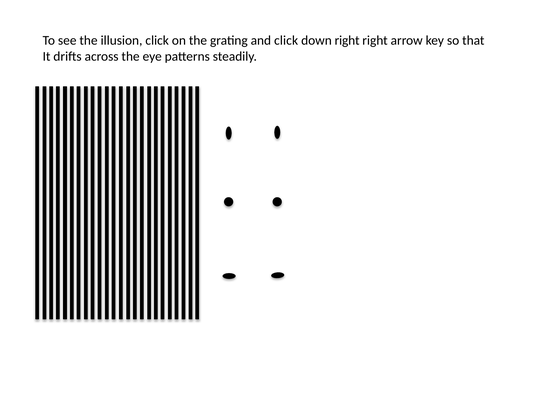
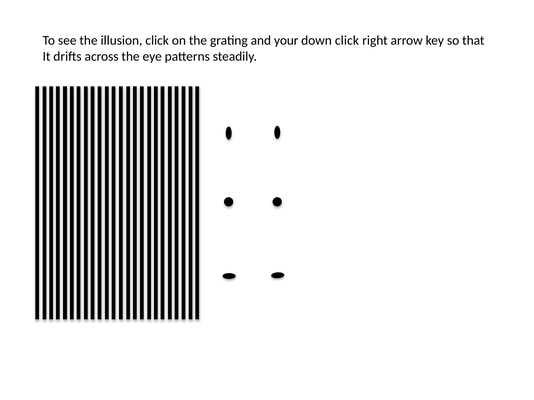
and click: click -> your (286, 40)
down right: right -> click (347, 40)
